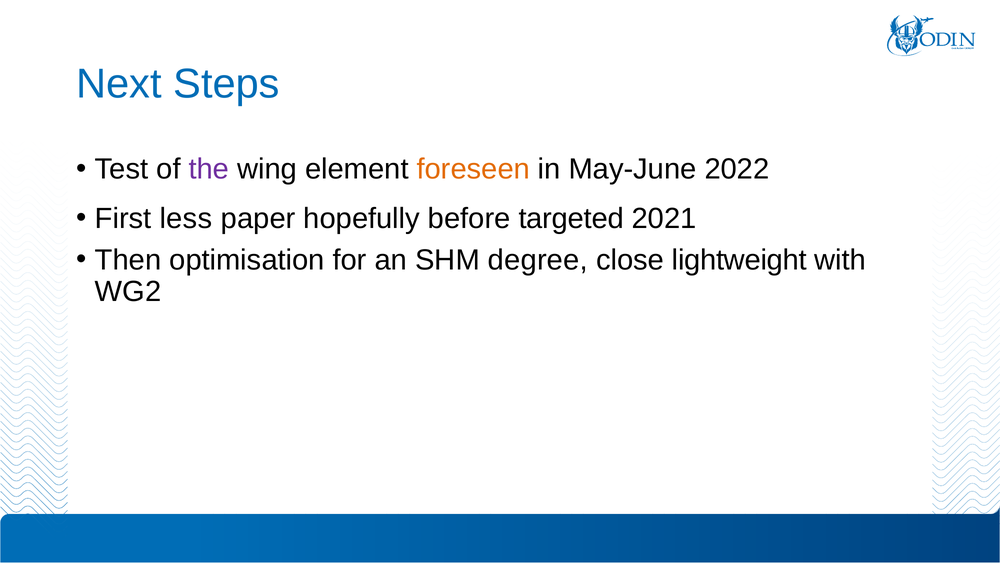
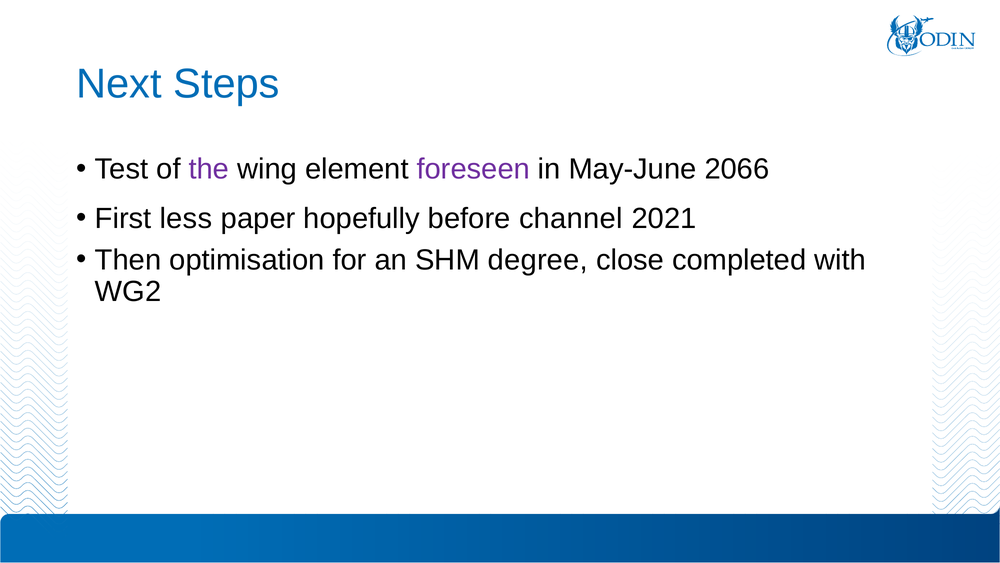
foreseen colour: orange -> purple (473, 169)
2022: 2022 -> 2066 (737, 169)
targeted: targeted -> channel (571, 218)
lightweight: lightweight -> completed (739, 260)
